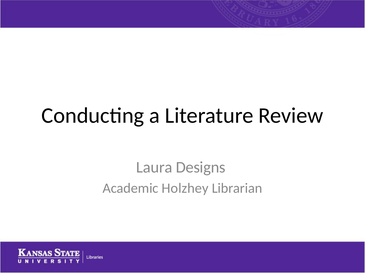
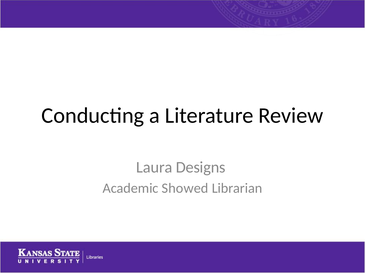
Holzhey: Holzhey -> Showed (185, 189)
